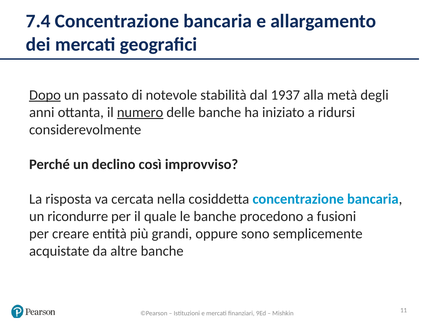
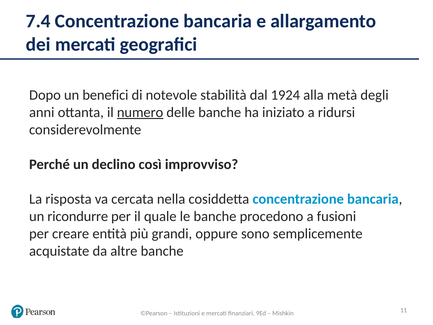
Dopo underline: present -> none (45, 95)
passato: passato -> benefici (105, 95)
1937: 1937 -> 1924 (285, 95)
